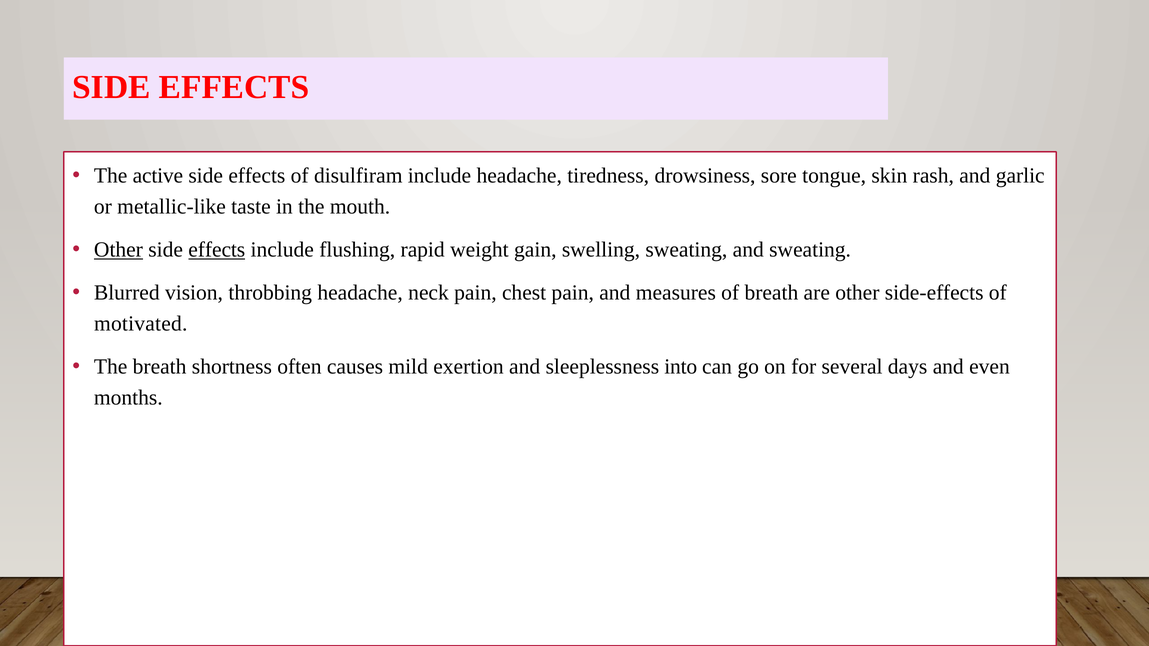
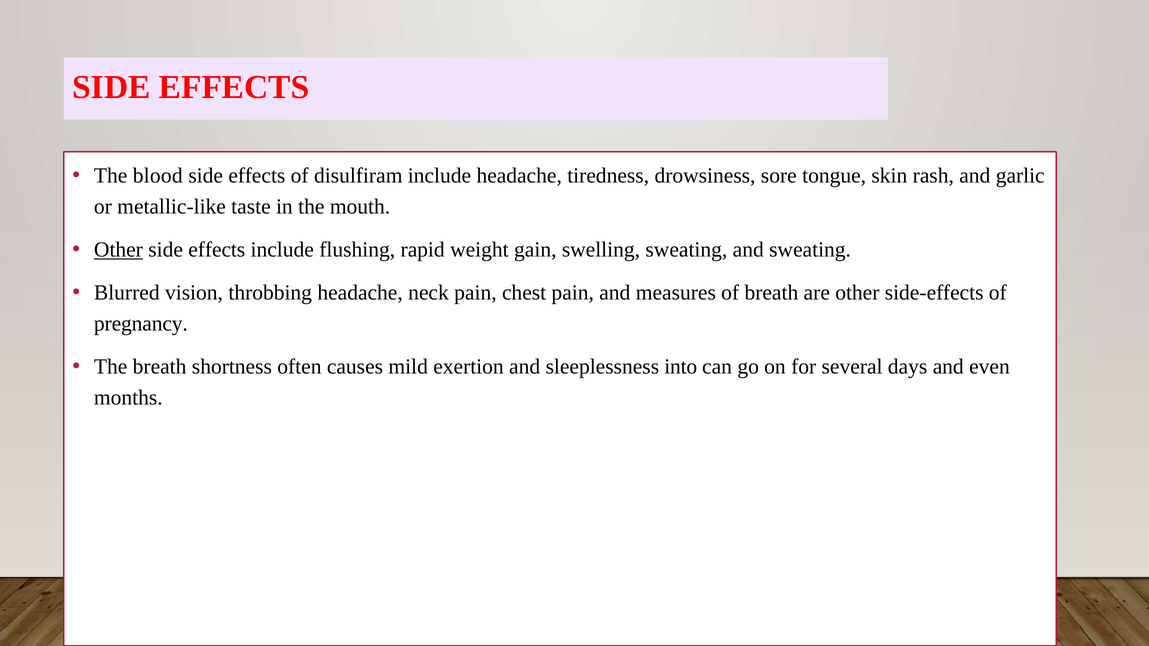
active: active -> blood (158, 176)
effects underline: present -> none (217, 250)
motivated: motivated -> pregnancy (141, 324)
